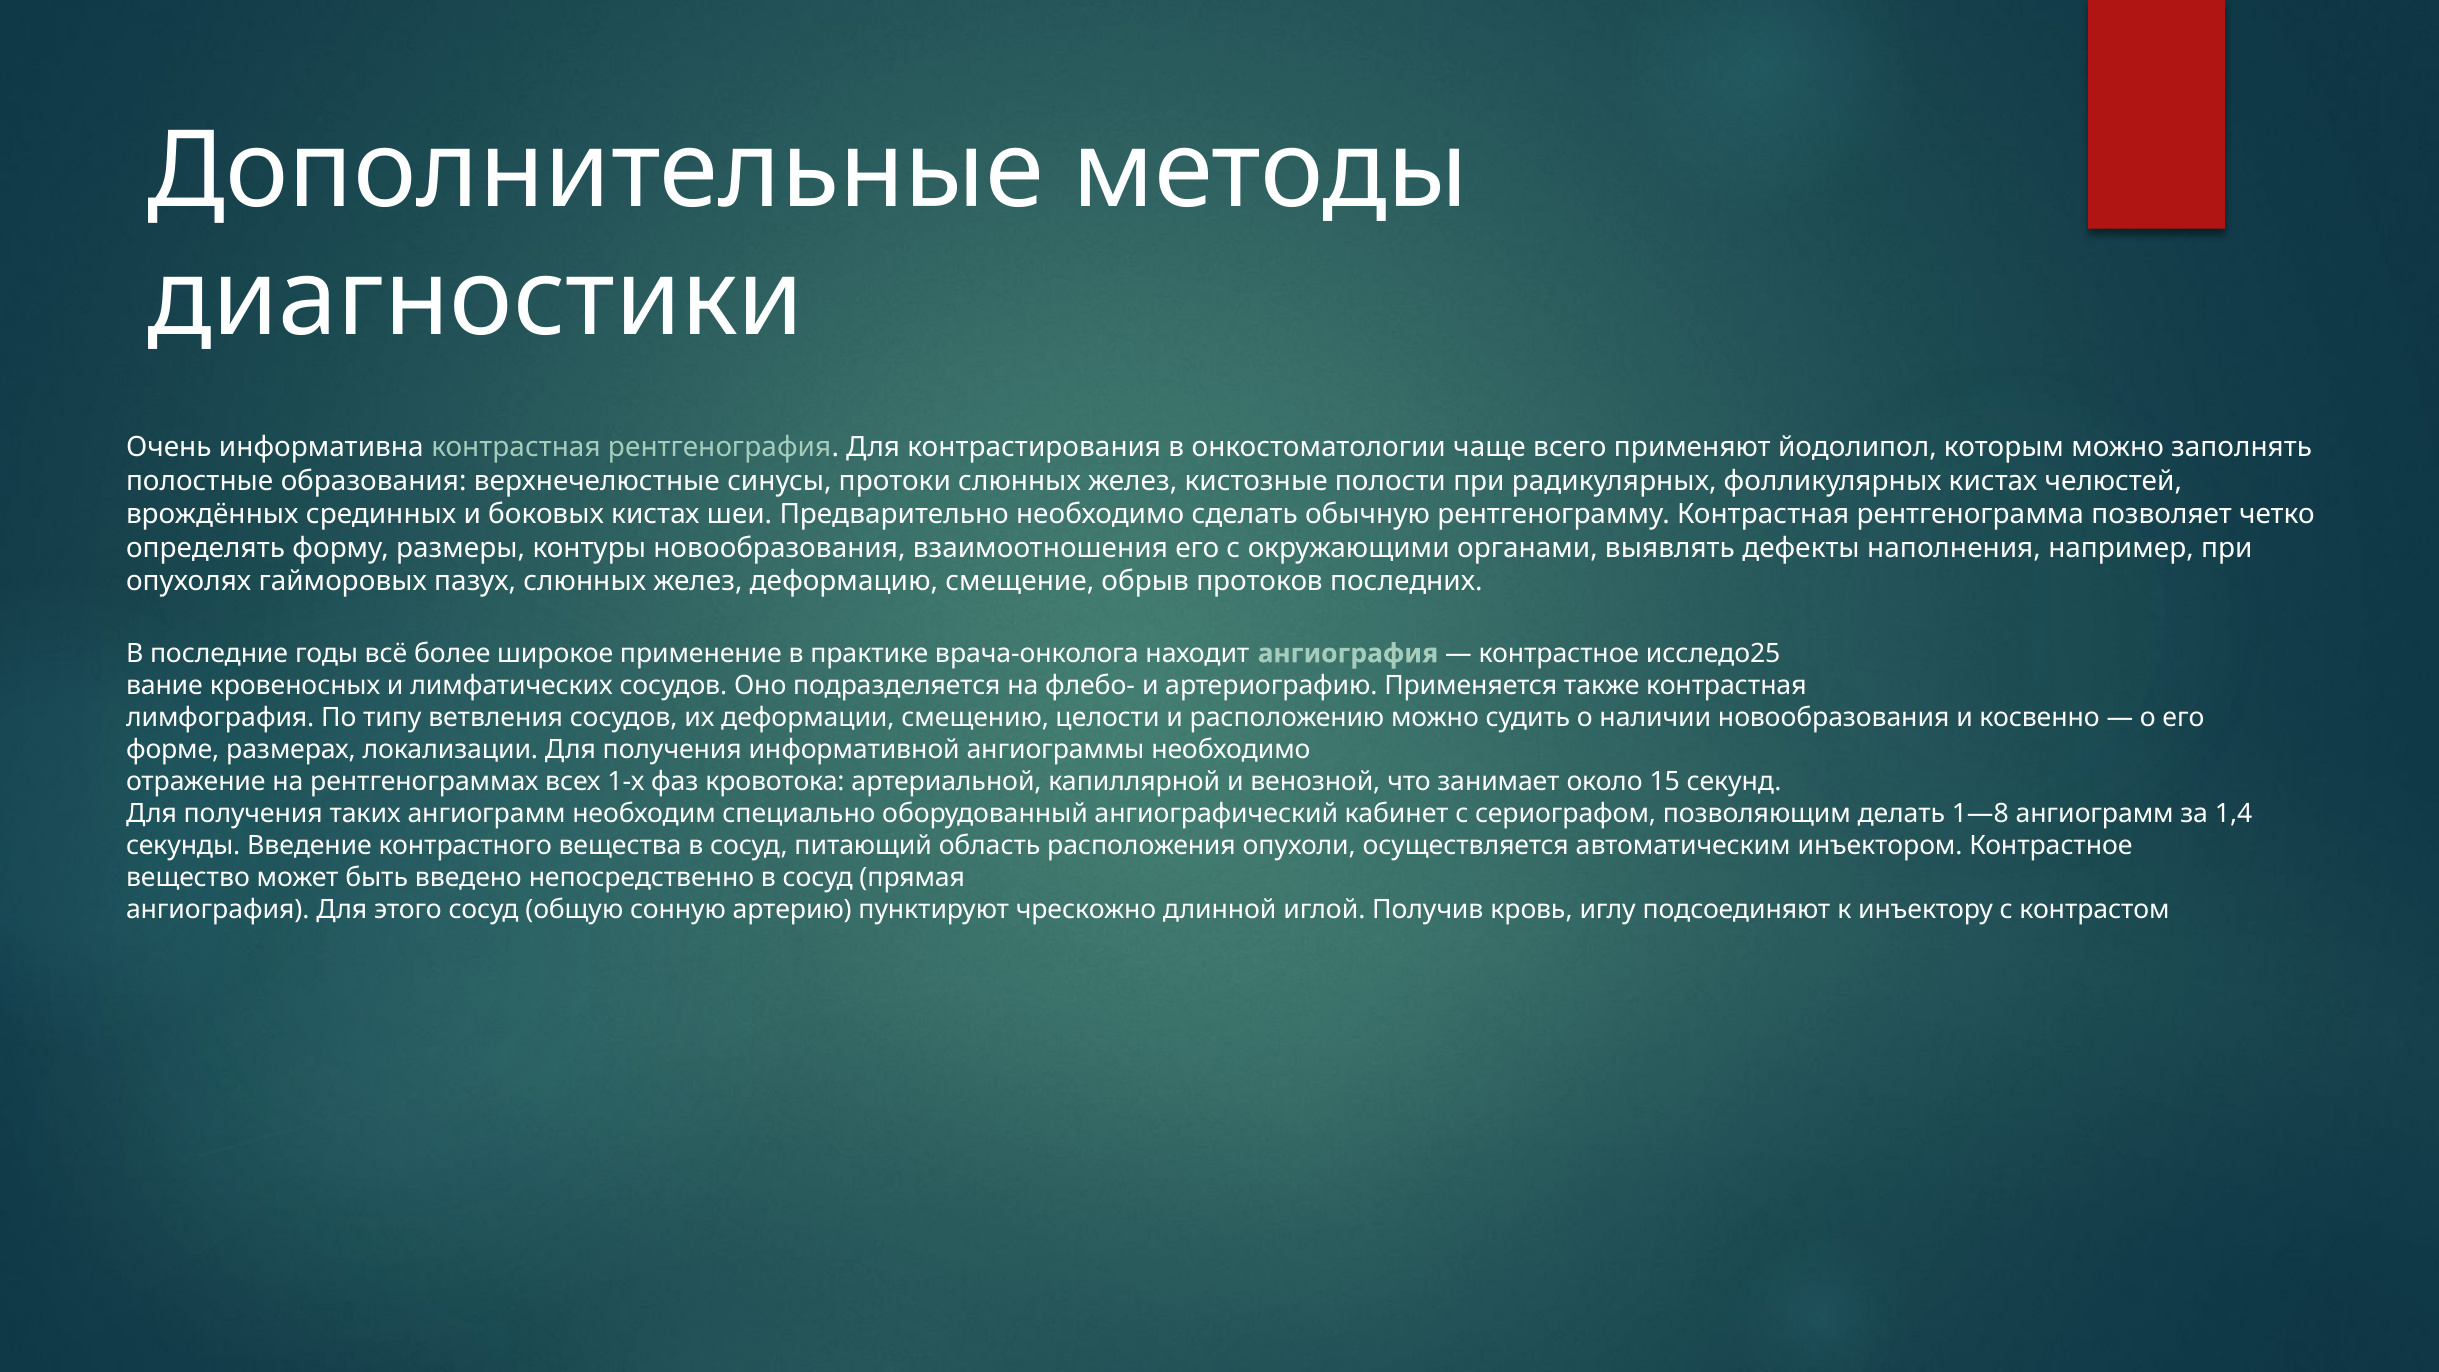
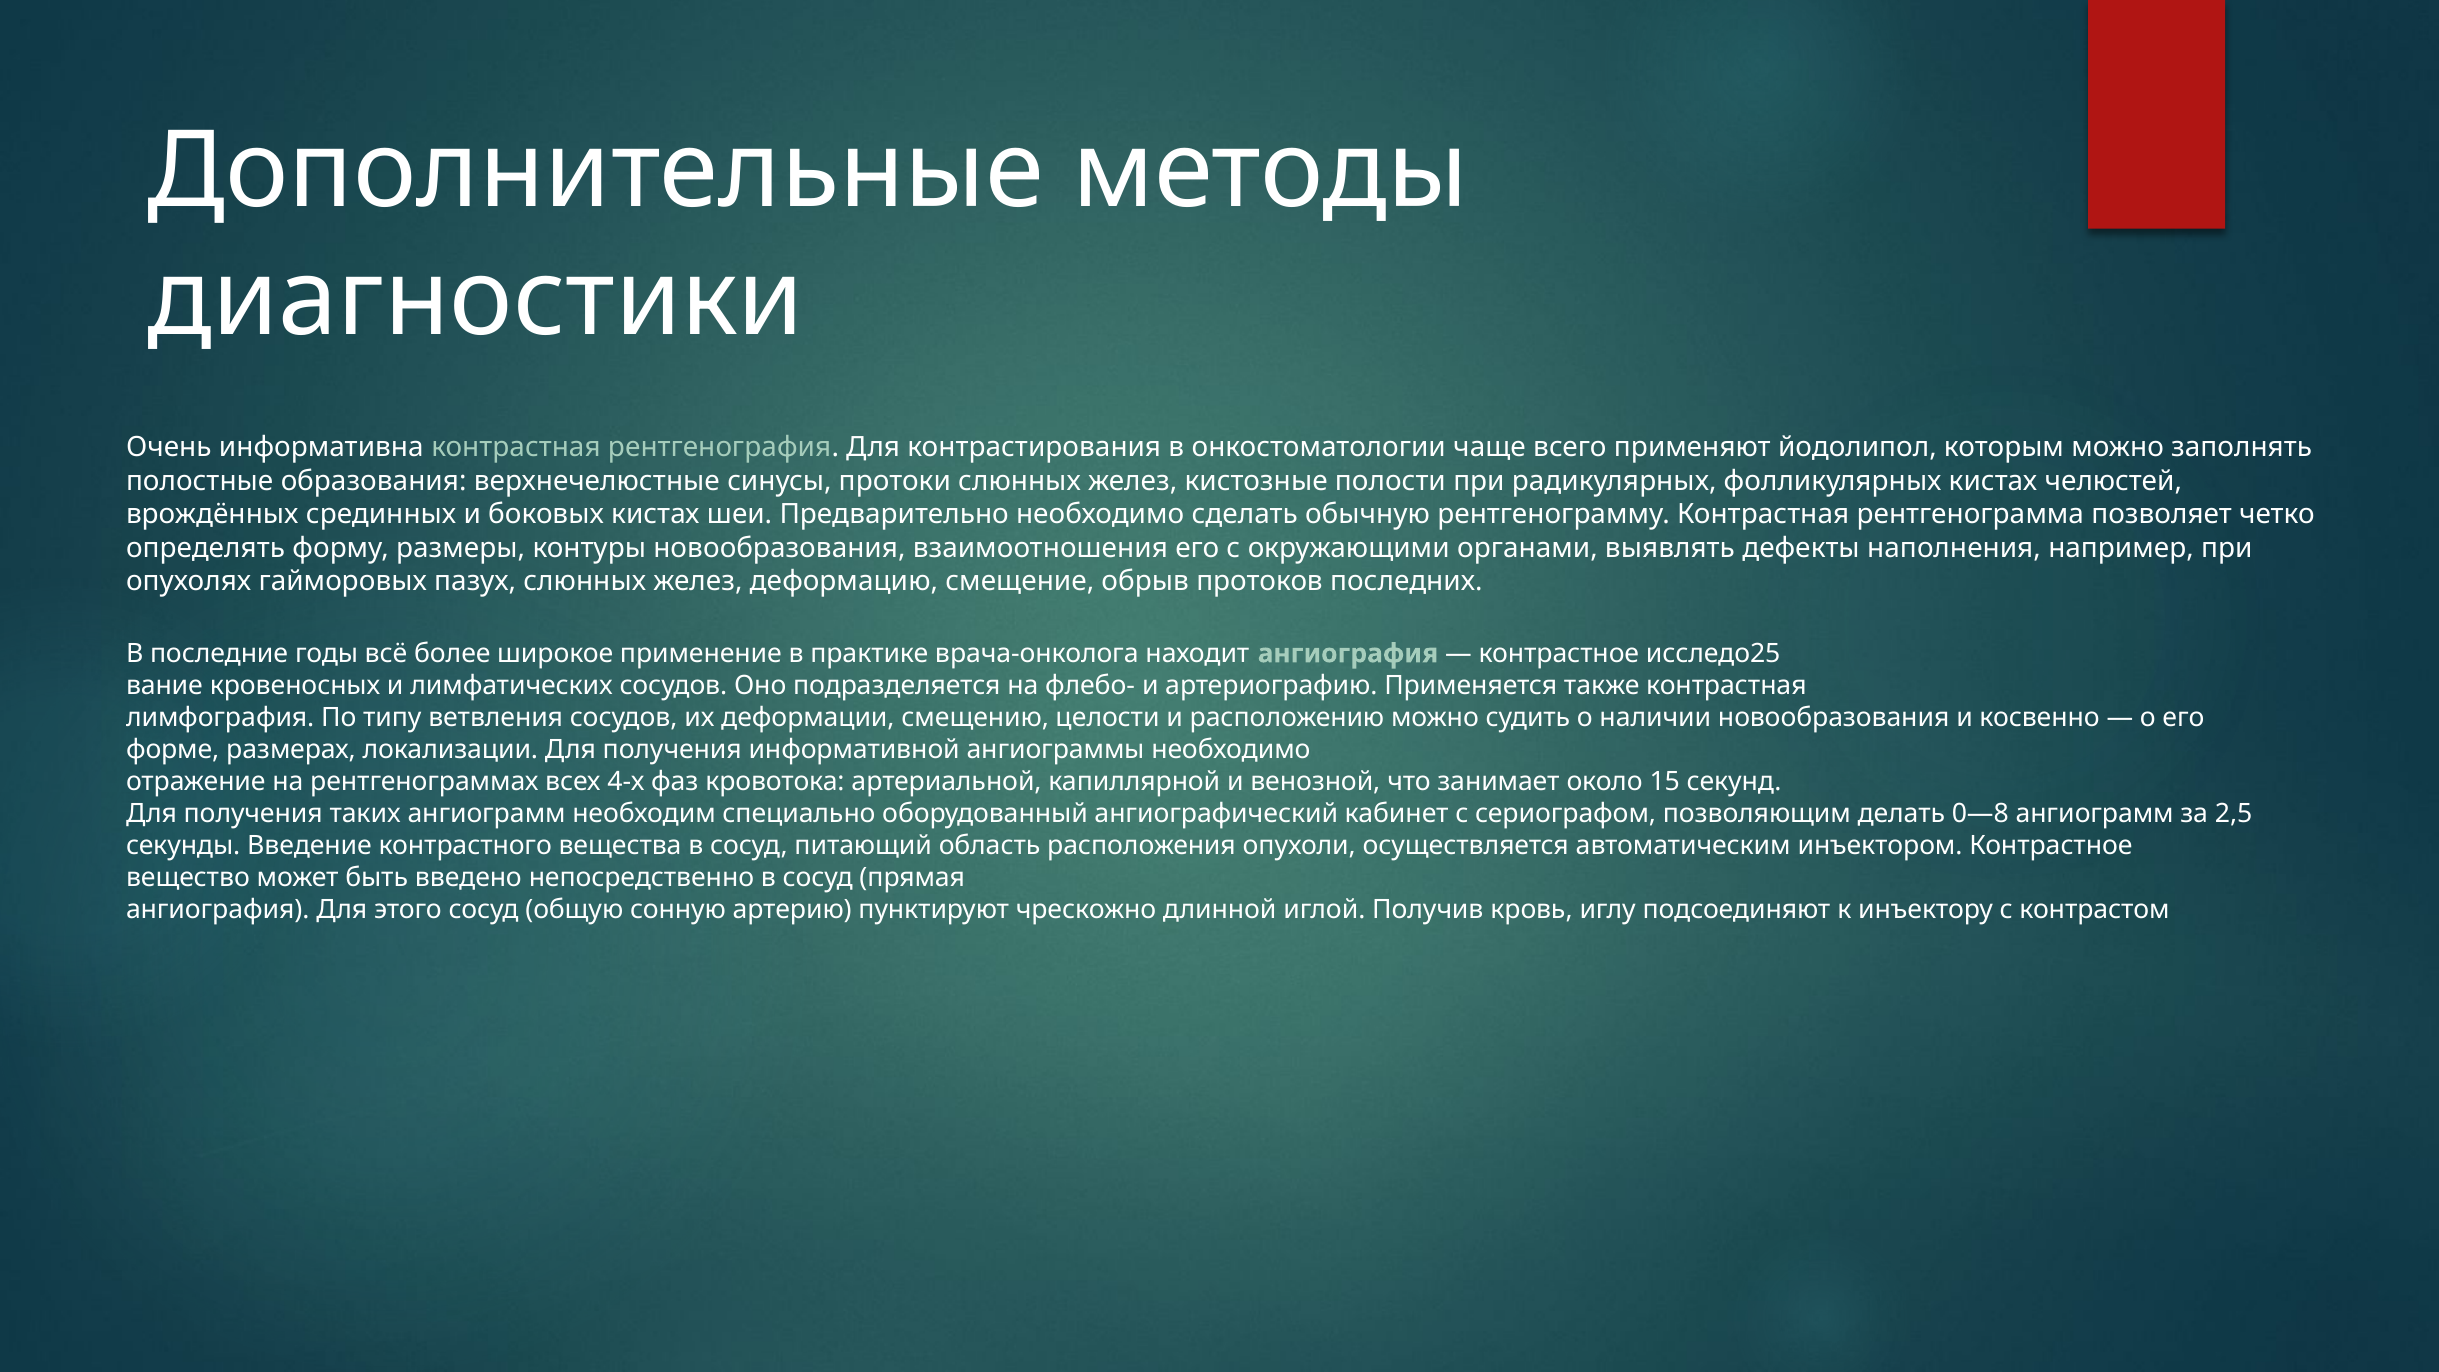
1-х: 1-х -> 4-х (626, 781)
1—8: 1—8 -> 0—8 (1980, 813)
1,4: 1,4 -> 2,5 (2234, 813)
